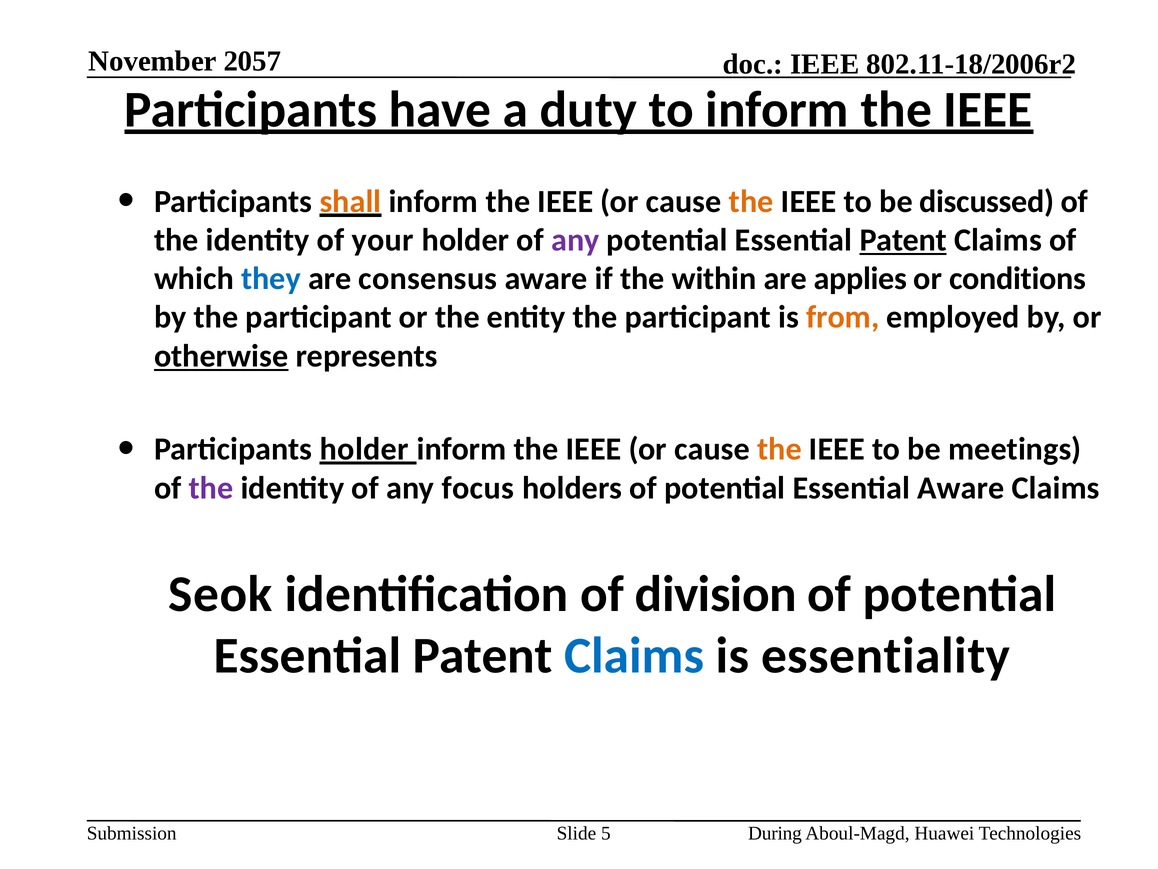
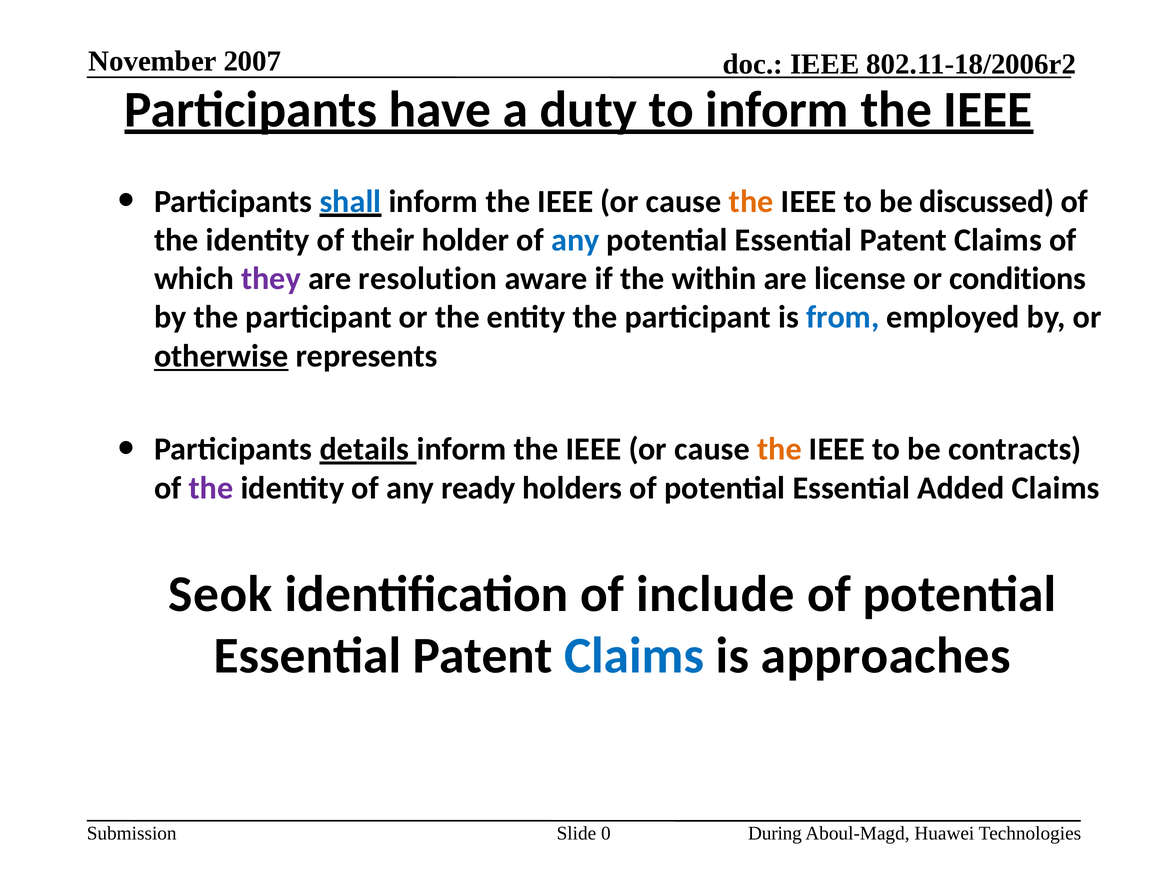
2057: 2057 -> 2007 (252, 61)
shall colour: orange -> blue (350, 201)
your: your -> their (383, 240)
any colour: purple -> blue (575, 240)
Patent underline: present -> none (903, 240)
they colour: blue -> purple (271, 279)
consensus: consensus -> resolution (428, 279)
applies: applies -> license (860, 279)
from colour: orange -> blue (843, 317)
Participants holder: holder -> details (364, 449)
meetings: meetings -> contracts (1015, 449)
focus: focus -> ready (478, 488)
Essential Aware: Aware -> Added (961, 488)
division: division -> include (715, 594)
essentiality: essentiality -> approaches (886, 656)
5: 5 -> 0 (606, 833)
